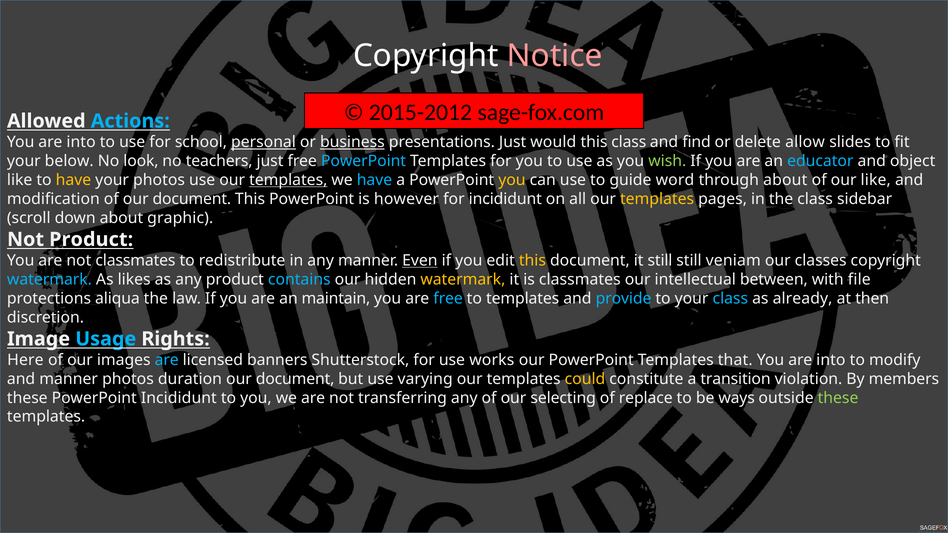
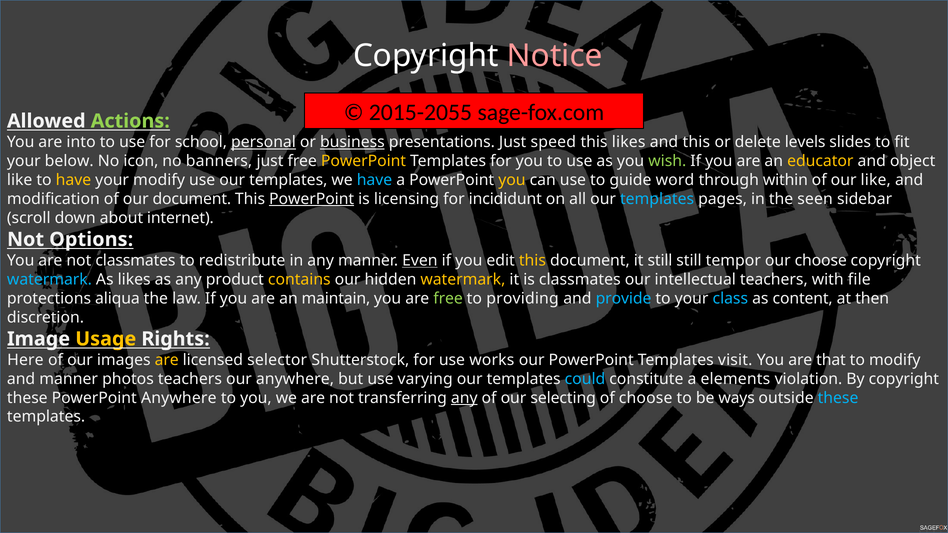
2015-2012: 2015-2012 -> 2015-2055 (420, 112)
Actions colour: light blue -> light green (130, 121)
would: would -> speed (553, 142)
this class: class -> likes (629, 142)
and find: find -> this (696, 142)
allow: allow -> levels (805, 142)
look: look -> icon (141, 161)
teachers: teachers -> banners (219, 161)
PowerPoint colour: light blue -> yellow (364, 161)
educator colour: light blue -> yellow (820, 161)
your photos: photos -> modify (159, 180)
templates underline: present -> none (288, 180)
through about: about -> within (785, 180)
PowerPoint underline: none -> present (312, 199)
however: however -> licensing (407, 199)
templates colour: yellow -> light blue (657, 199)
the class: class -> seen (815, 199)
graphic: graphic -> internet (180, 218)
Not Product: Product -> Options (91, 240)
veniam: veniam -> tempor (733, 261)
our classes: classes -> choose (821, 261)
contains colour: light blue -> yellow (299, 280)
intellectual between: between -> teachers (774, 280)
free colour: light blue -> light green (448, 299)
to templates: templates -> providing (523, 299)
already: already -> content (803, 299)
Usage colour: light blue -> yellow (106, 339)
are colour: light blue -> yellow (167, 360)
banners: banners -> selector (277, 360)
that: that -> visit (735, 360)
into: into -> that (831, 360)
photos duration: duration -> teachers (190, 379)
document: document -> anywhere (295, 379)
could colour: yellow -> light blue (585, 379)
transition: transition -> elements (735, 379)
By members: members -> copyright (904, 379)
PowerPoint Incididunt: Incididunt -> Anywhere (179, 398)
any underline: none -> present (464, 398)
of replace: replace -> choose (646, 398)
these colour: light green -> light blue (838, 398)
